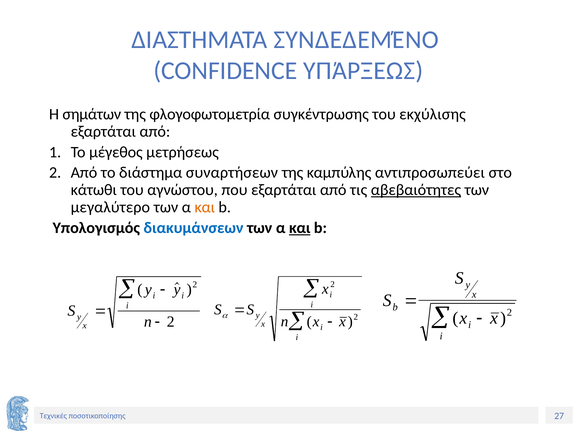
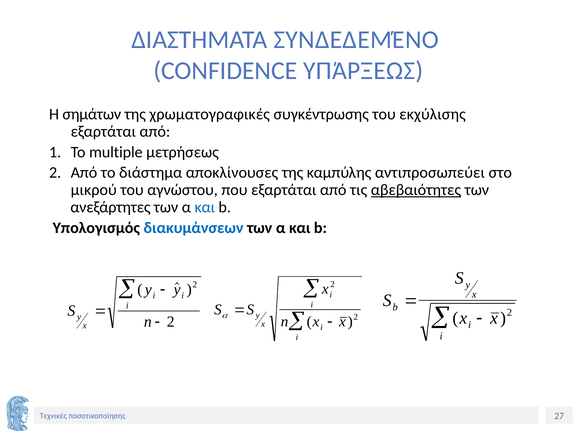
φλογοφωτομετρία: φλογοφωτομετρία -> χρωματογραφικές (210, 114)
μέγεθος: μέγεθος -> multiple (116, 152)
συναρτήσεων: συναρτήσεων -> αποκλίνουσες (232, 173)
κάτωθι: κάτωθι -> μικρού (94, 190)
μεγαλύτερο: μεγαλύτερο -> ανεξάρτητες (110, 207)
και colour: orange -> blue (205, 207)
και underline: present -> none (300, 228)
